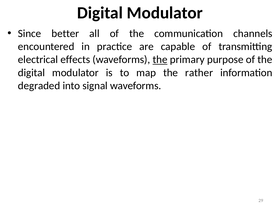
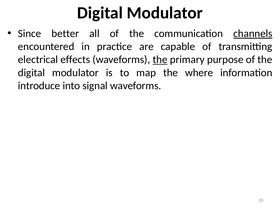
channels underline: none -> present (253, 34)
rather: rather -> where (199, 73)
degraded: degraded -> introduce (39, 86)
